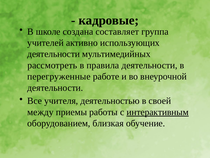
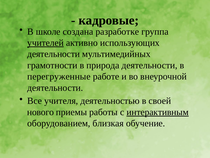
составляет: составляет -> разработке (117, 31)
учителей underline: none -> present (46, 43)
рассмотреть: рассмотреть -> грамотности (52, 65)
правила: правила -> природа (103, 65)
между: между -> нового (41, 112)
